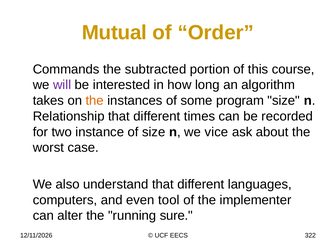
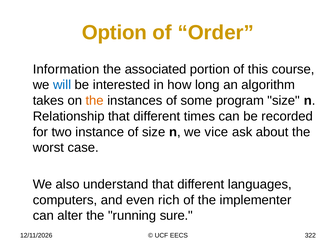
Mutual: Mutual -> Option (114, 33)
Commands: Commands -> Information (66, 69)
subtracted: subtracted -> associated (156, 69)
will colour: purple -> blue (62, 85)
tool: tool -> rich (169, 200)
